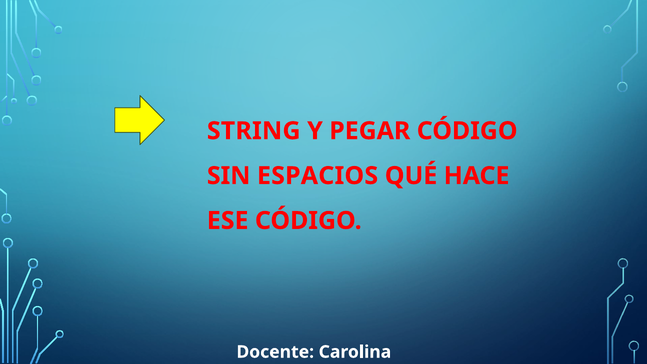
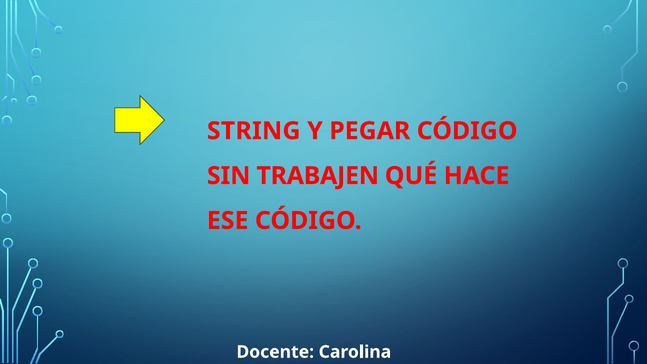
ESPACIOS: ESPACIOS -> TRABAJEN (318, 176)
